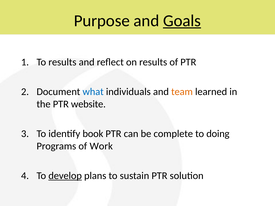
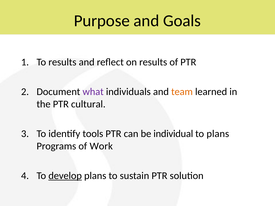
Goals underline: present -> none (182, 21)
what colour: blue -> purple (93, 92)
website: website -> cultural (88, 104)
book: book -> tools (93, 134)
complete: complete -> individual (173, 134)
to doing: doing -> plans (218, 134)
